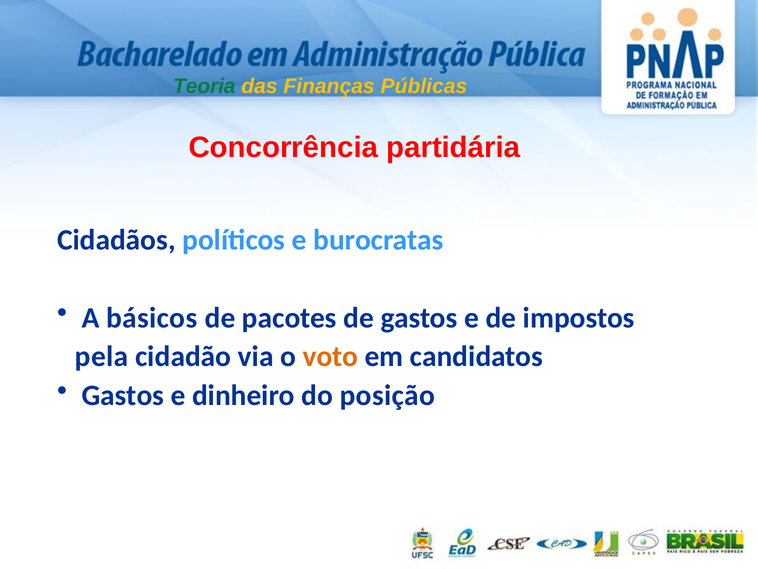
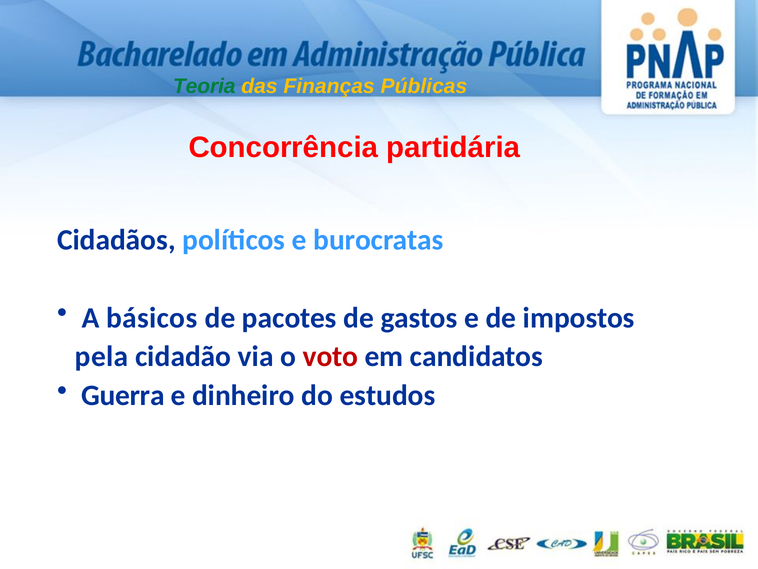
voto colour: orange -> red (330, 356)
Gastos: Gastos -> Guerra (123, 395)
posição: posição -> estudos (388, 395)
